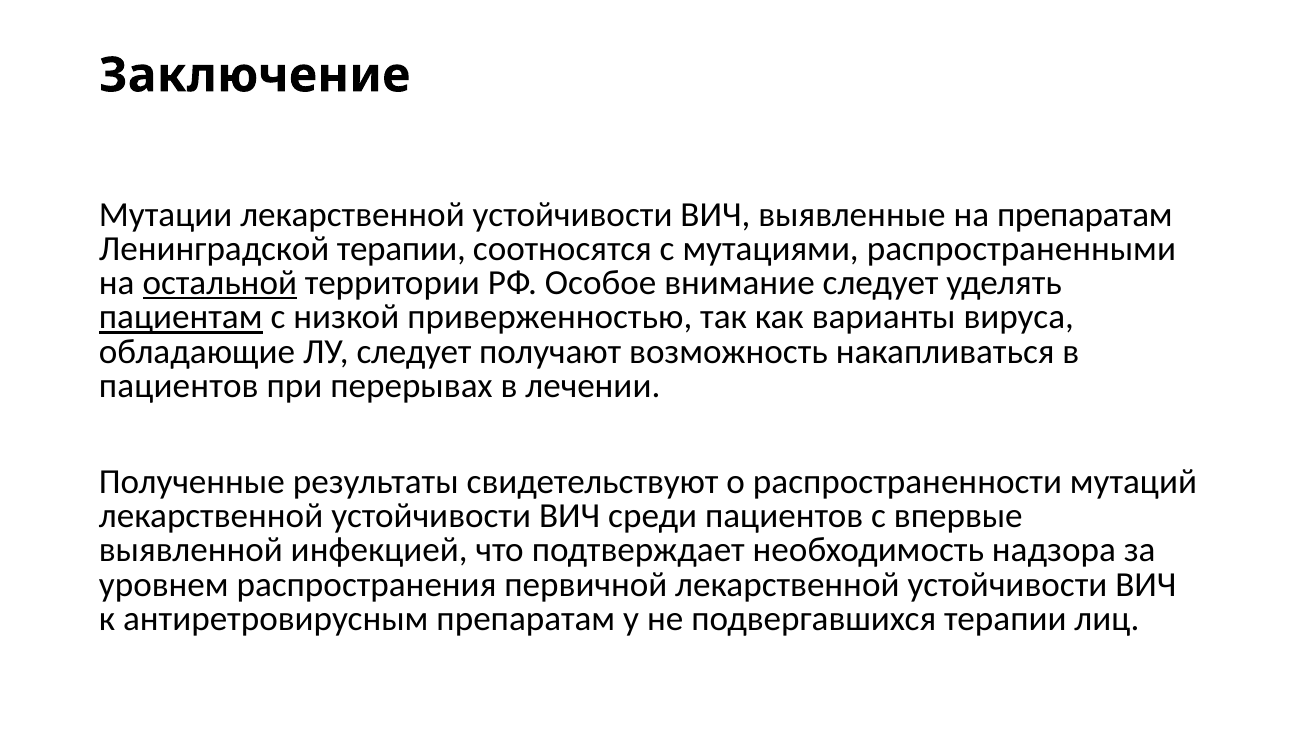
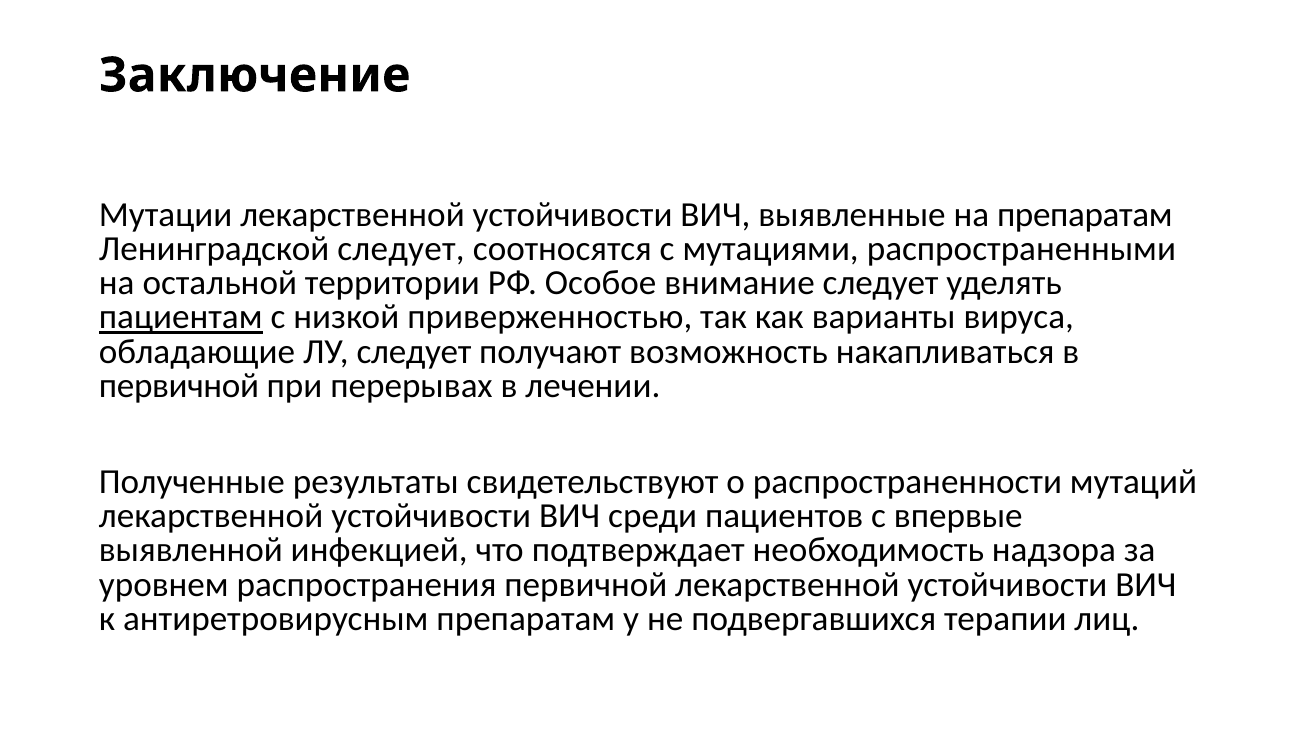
Ленинградской терапии: терапии -> следует (401, 249)
остальной underline: present -> none (220, 283)
пациентов: пациентов -> первичной (179, 386)
